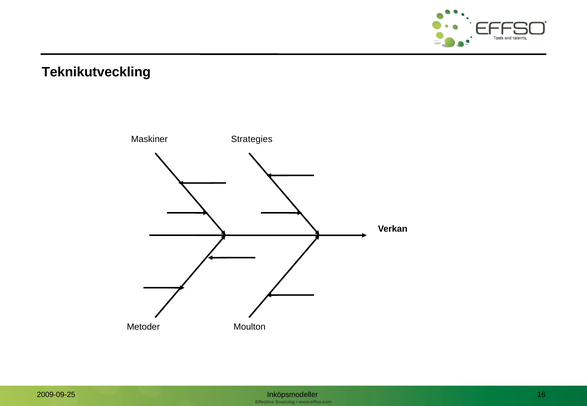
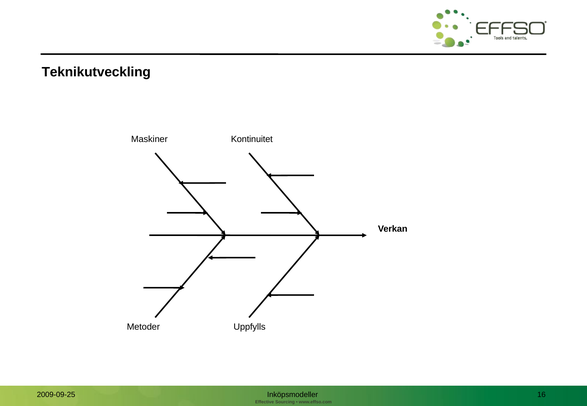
Strategies: Strategies -> Kontinuitet (252, 139)
Moulton: Moulton -> Uppfylls (250, 327)
